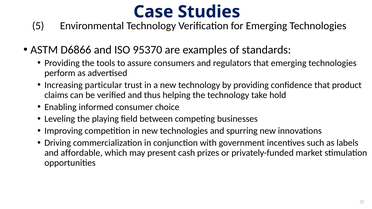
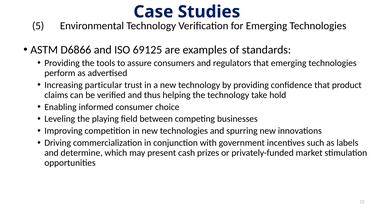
95370: 95370 -> 69125 (147, 50)
affordable: affordable -> determine (82, 153)
